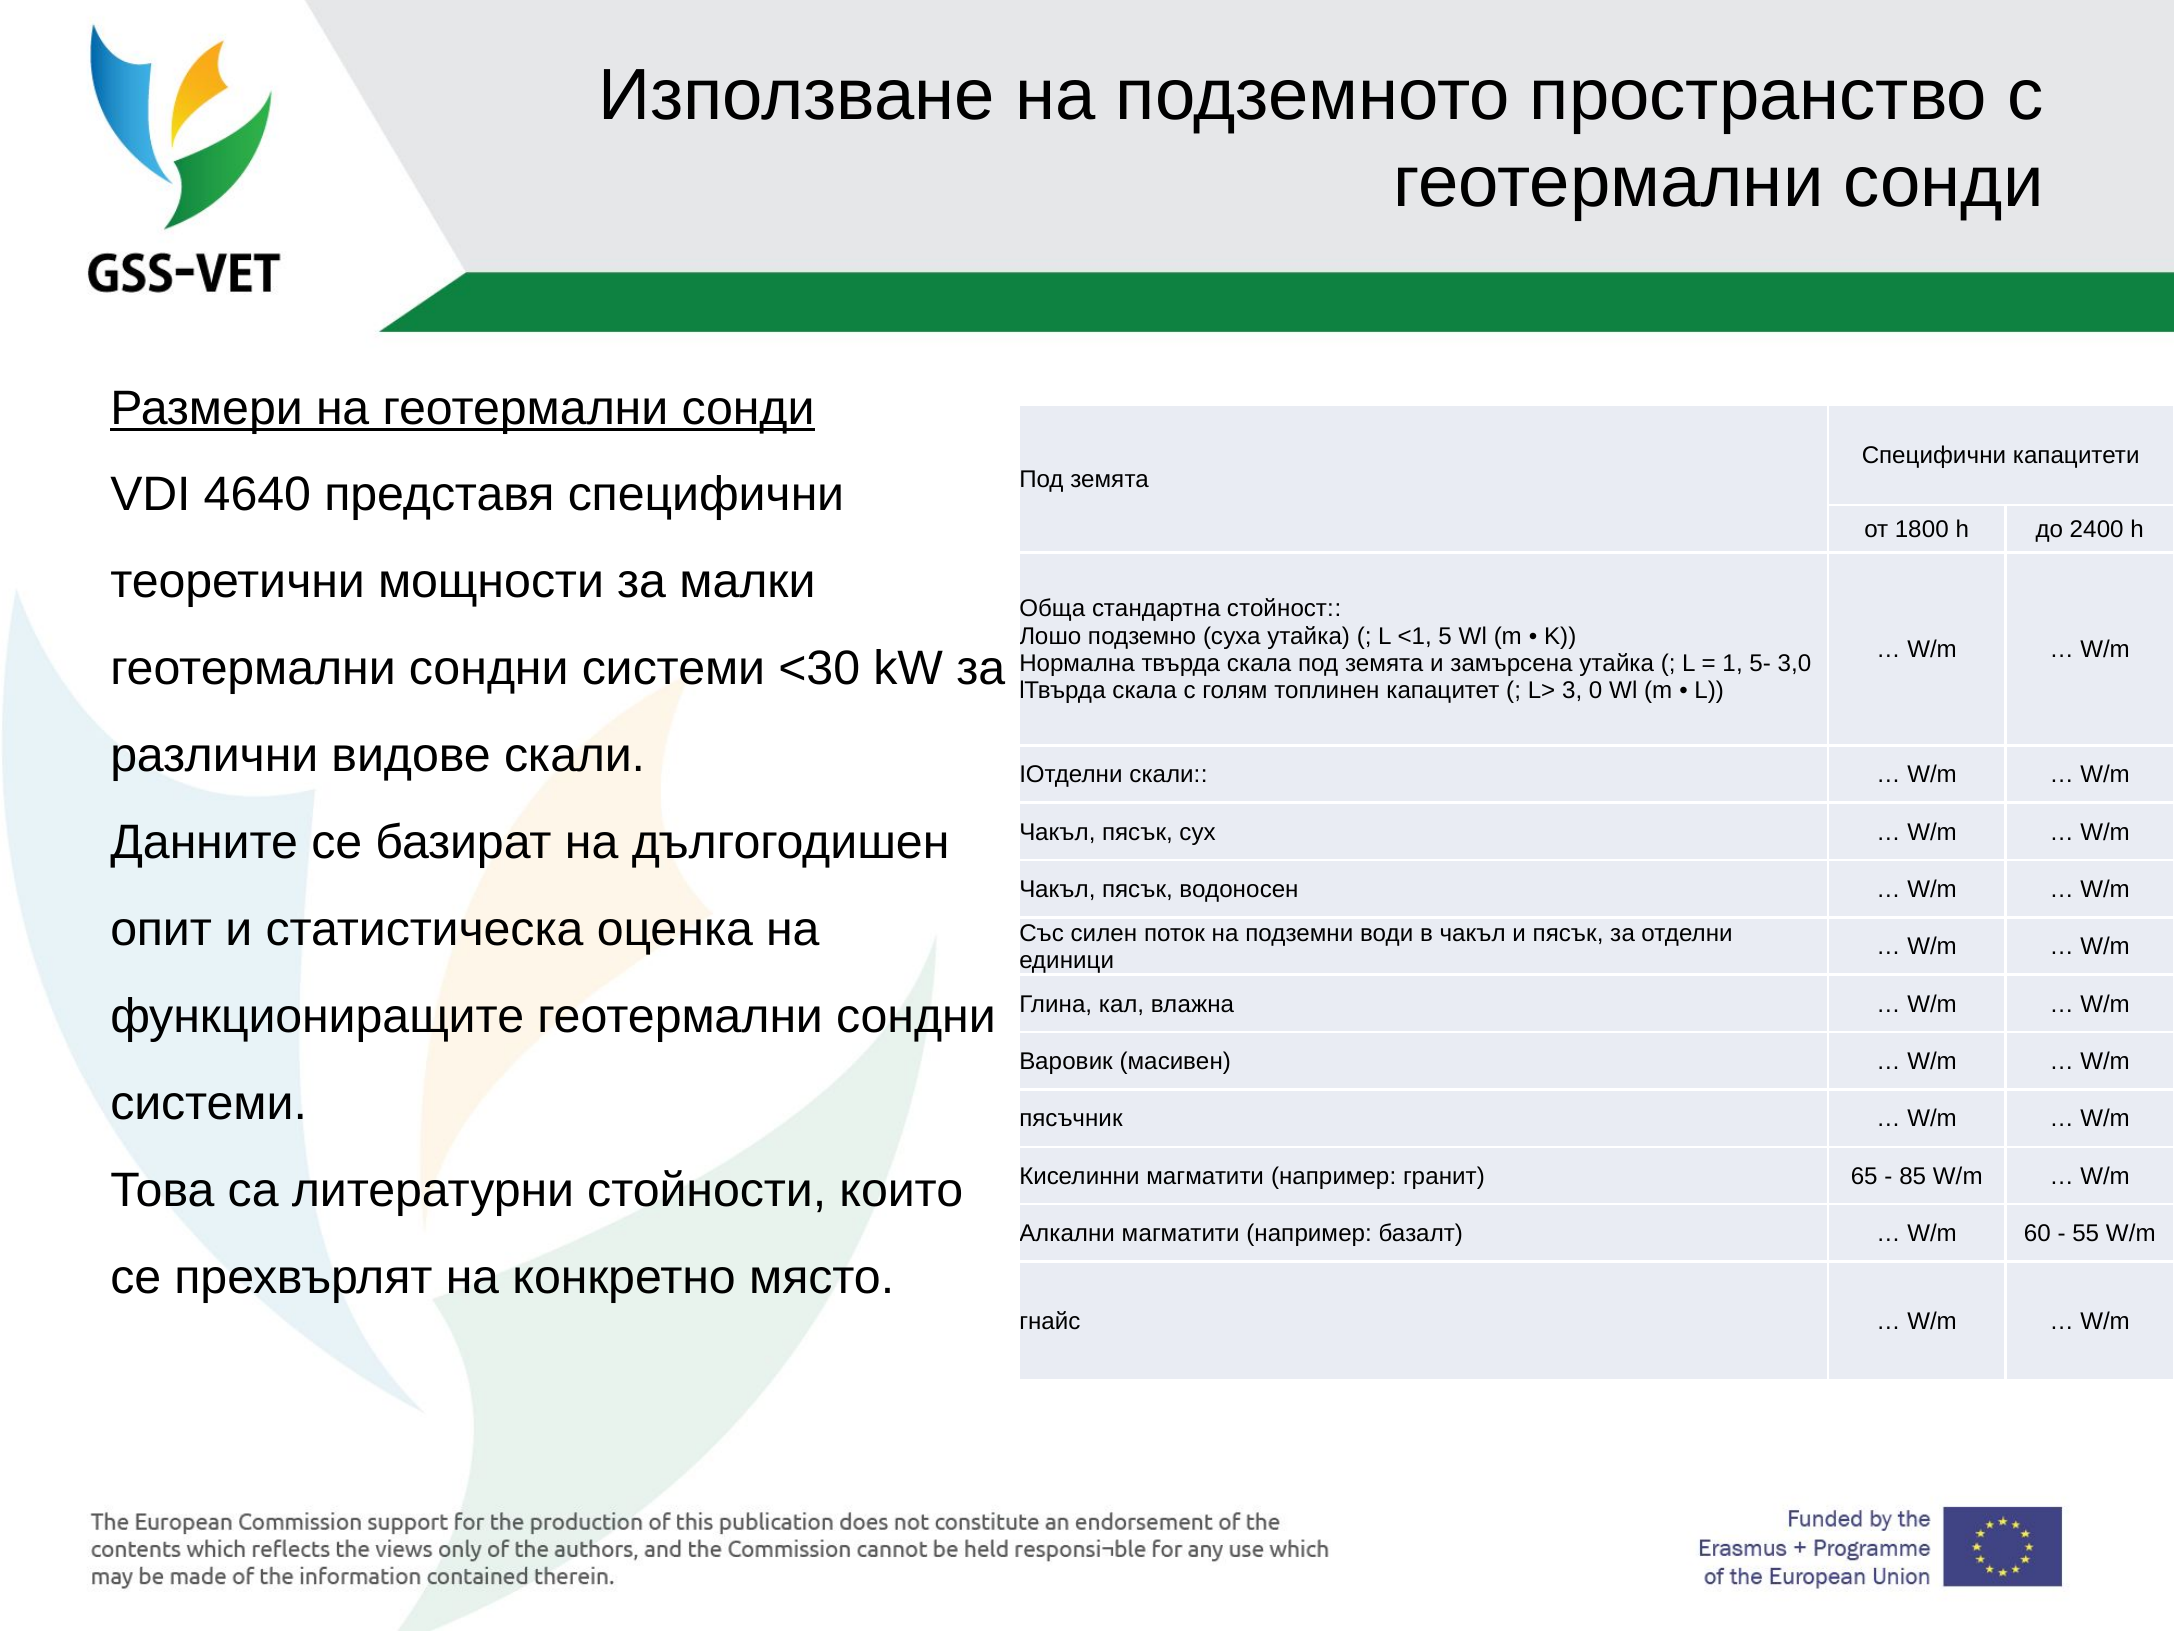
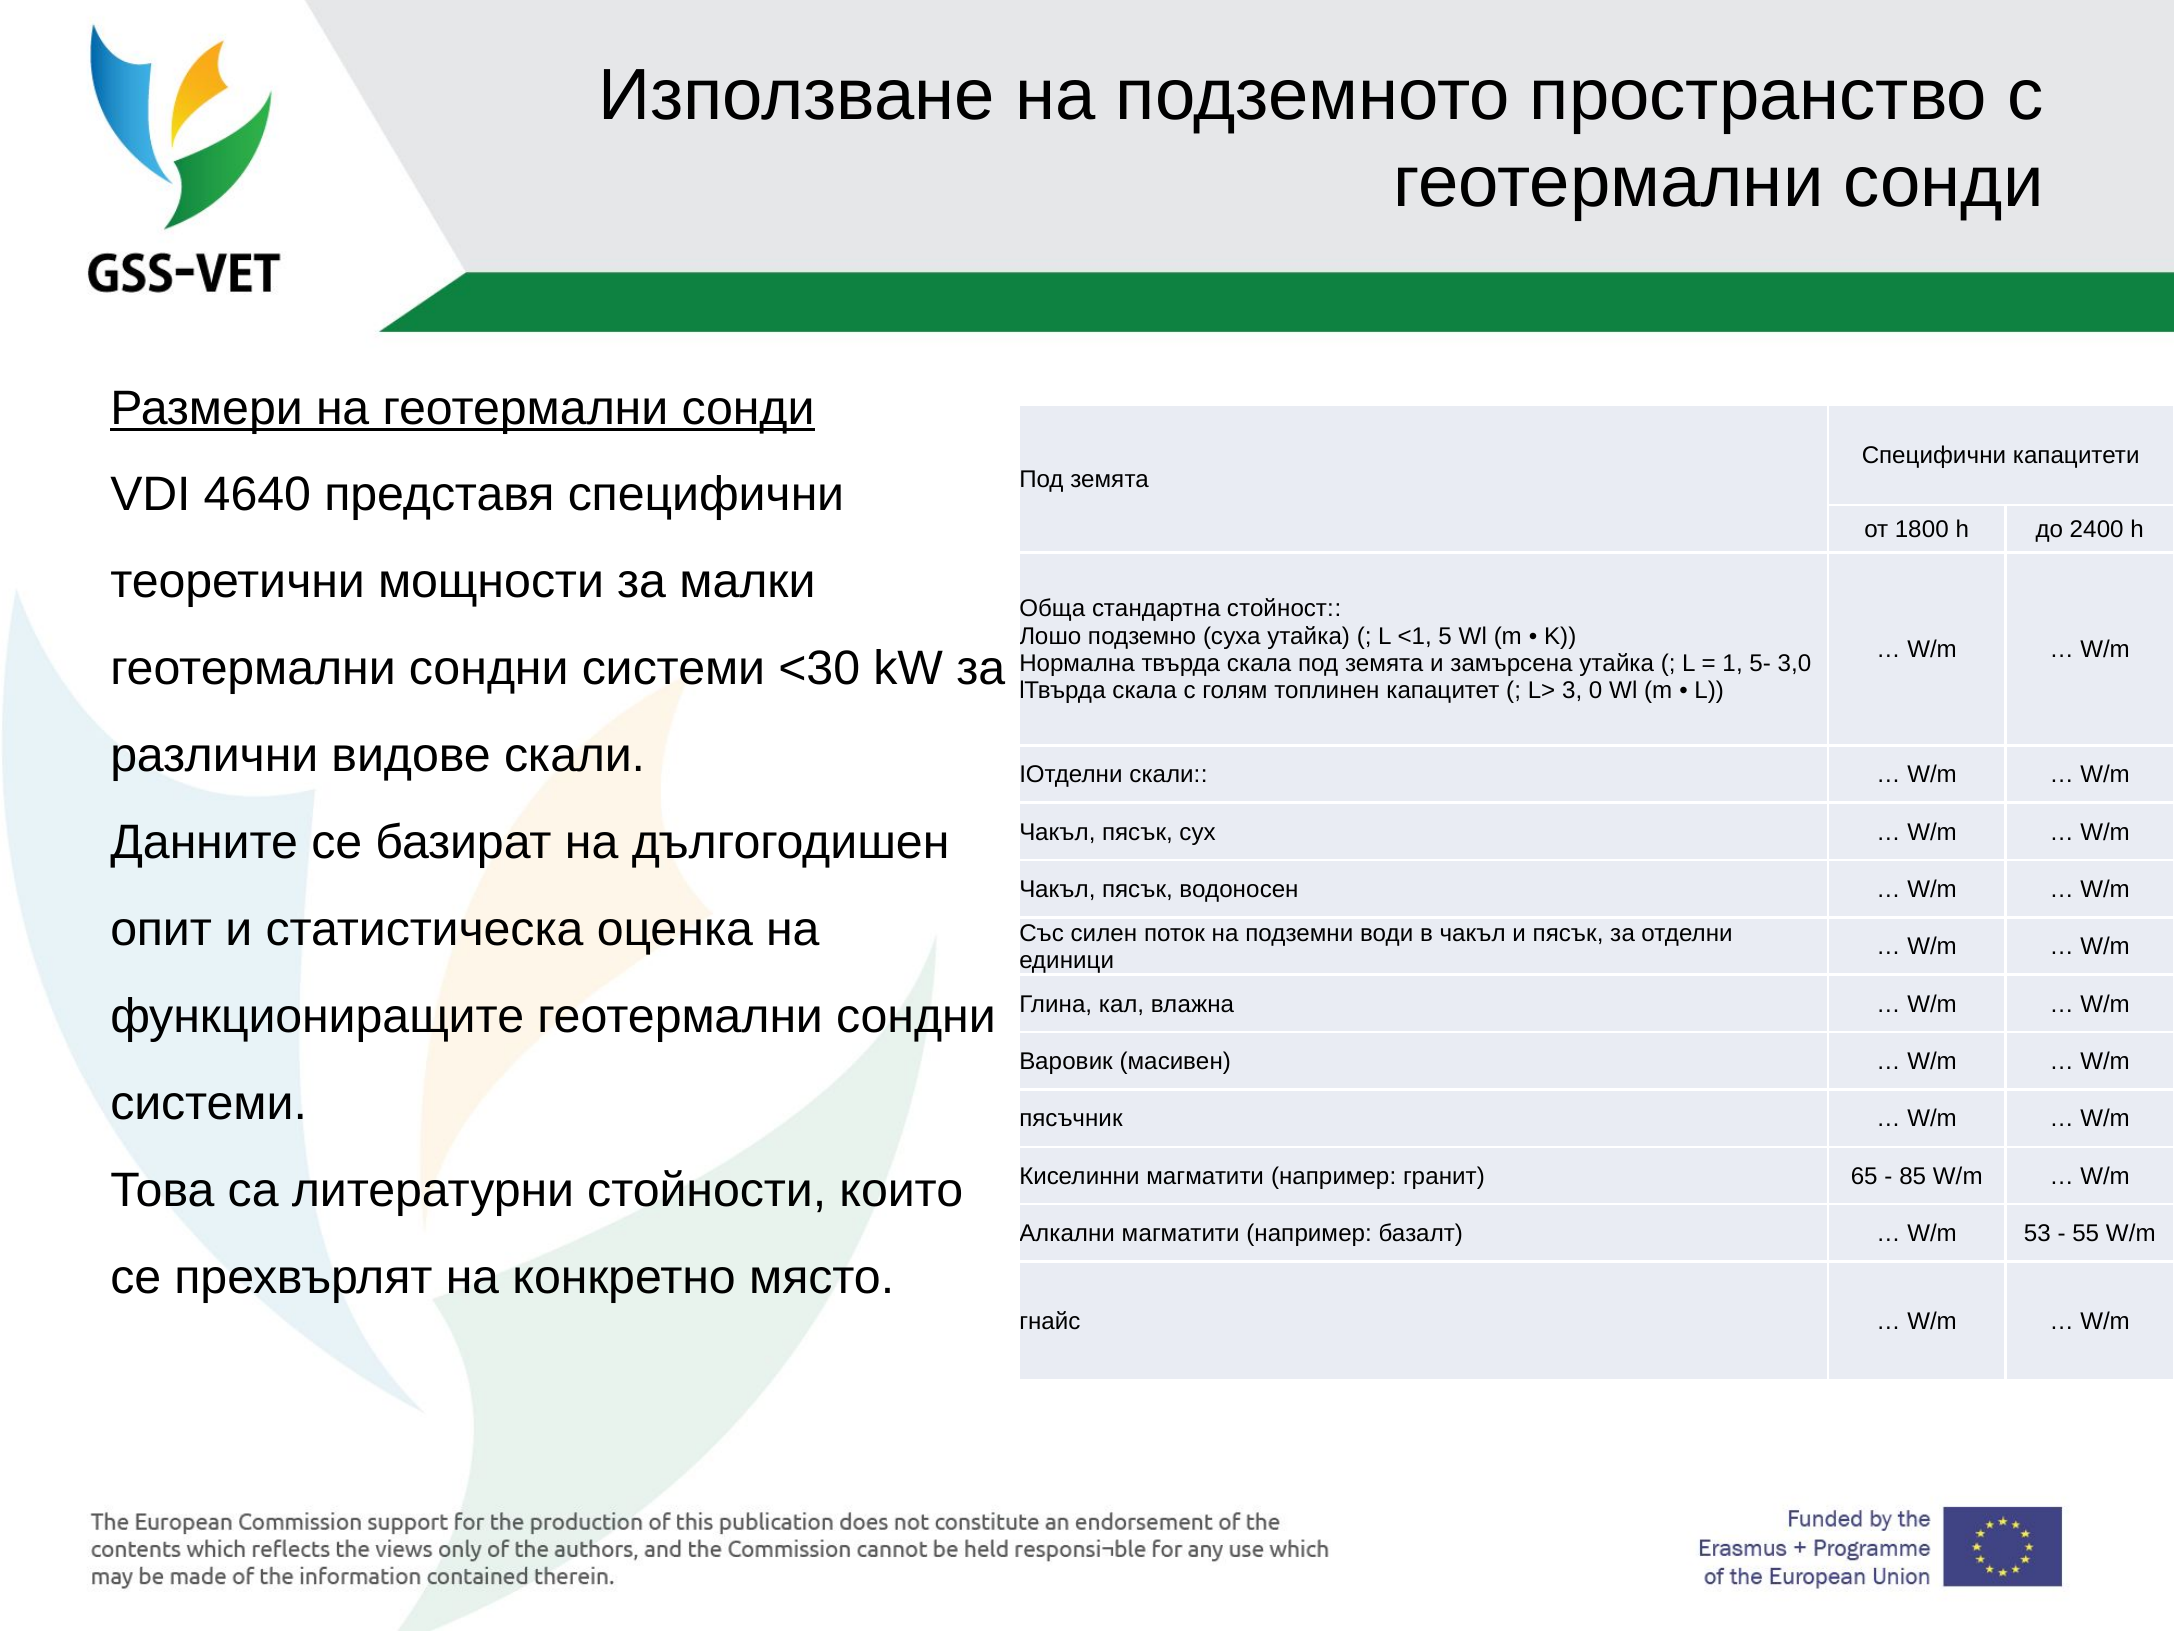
60: 60 -> 53 (2037, 1233)
